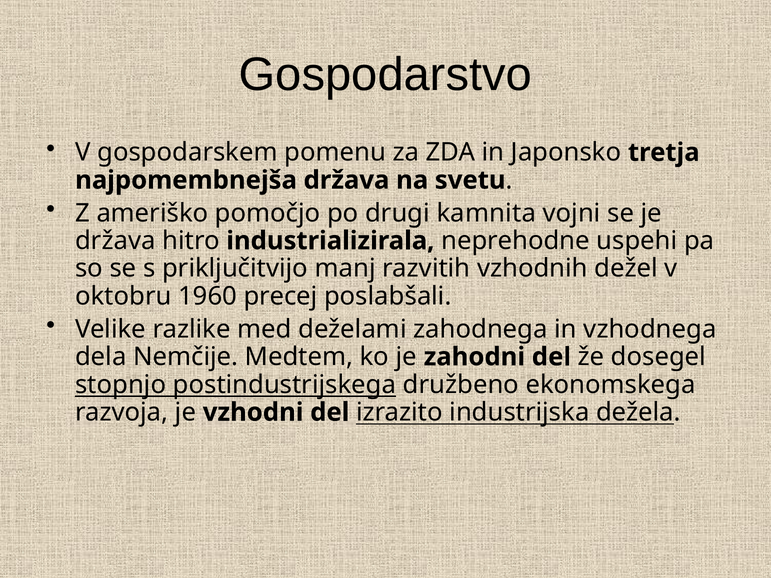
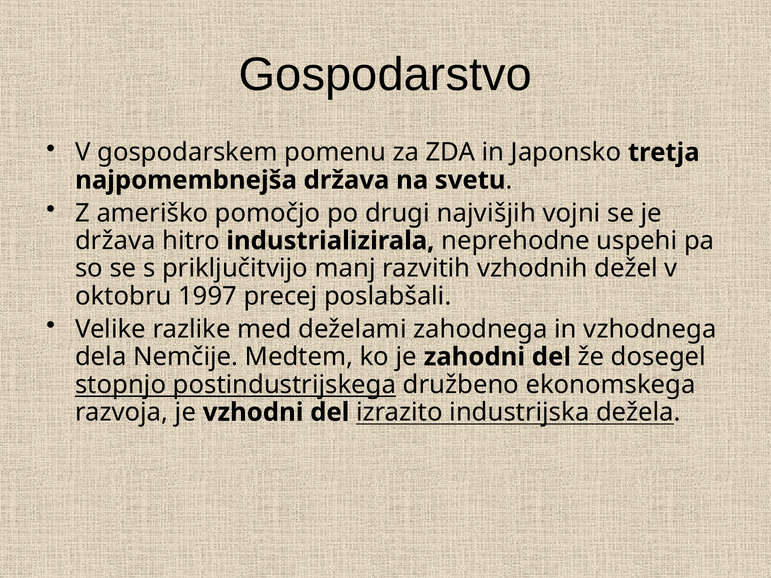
kamnita: kamnita -> najvišjih (486, 213)
1960: 1960 -> 1997 (208, 296)
